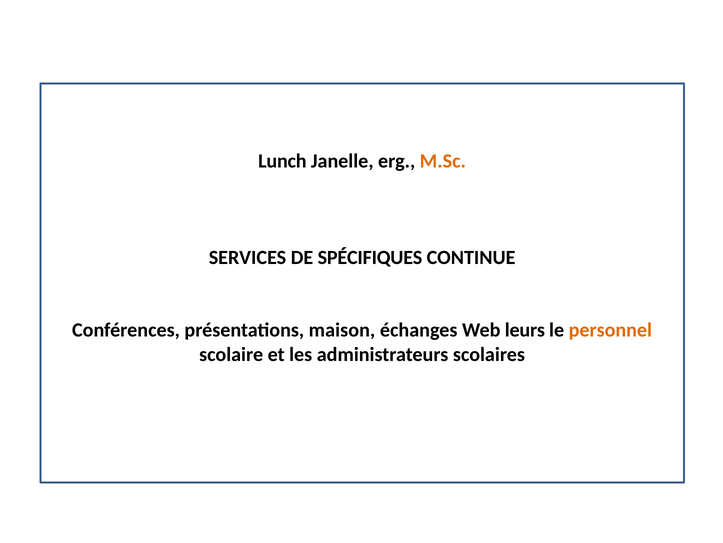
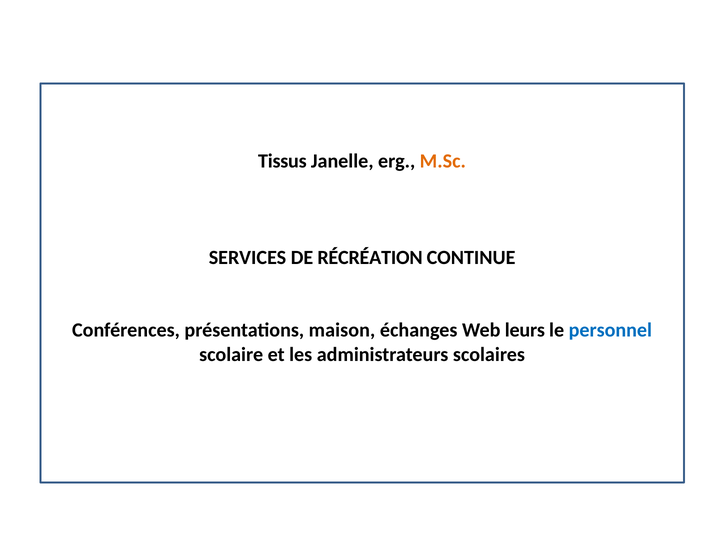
Lunch: Lunch -> Tissus (282, 161)
SPÉCIFIQUES: SPÉCIFIQUES -> RÉCRÉATION (370, 257)
personnel colour: orange -> blue (610, 330)
